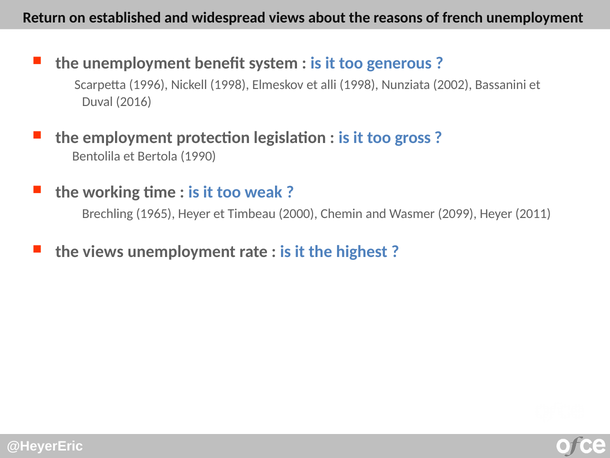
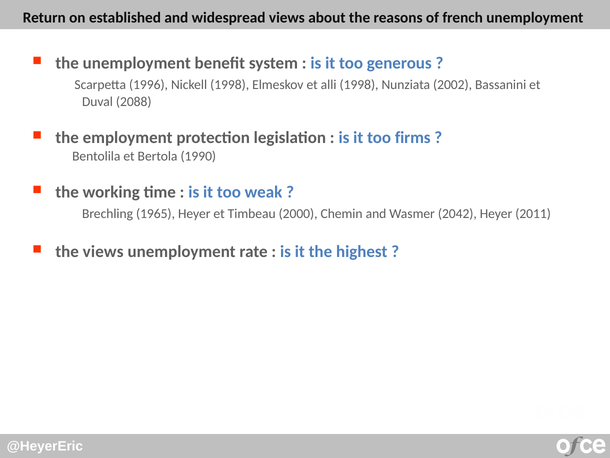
2016: 2016 -> 2088 (134, 102)
gross: gross -> firms (413, 138)
2099: 2099 -> 2042 (457, 214)
